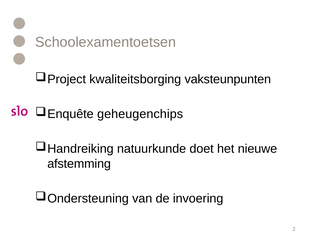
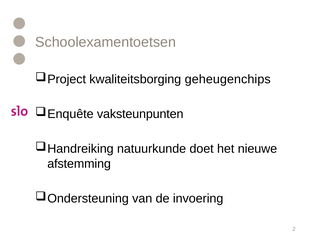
vaksteunpunten: vaksteunpunten -> geheugenchips (228, 79)
geheugenchips: geheugenchips -> vaksteunpunten (140, 114)
